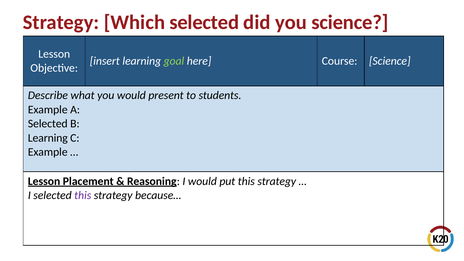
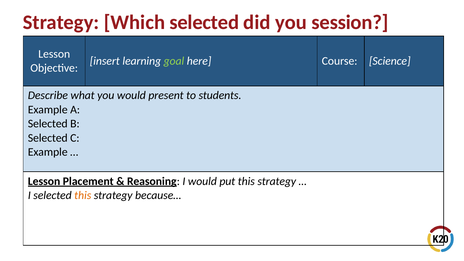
you science: science -> session (350, 22)
Learning: Learning -> Selected (48, 138)
this colour: purple -> orange (83, 195)
